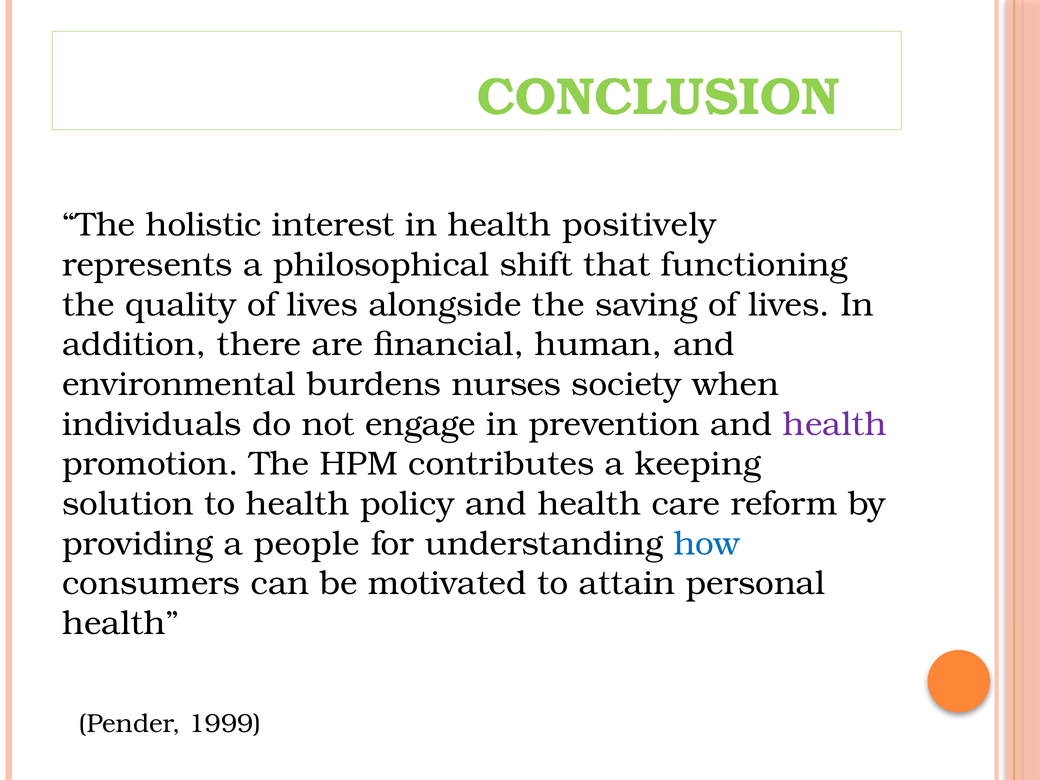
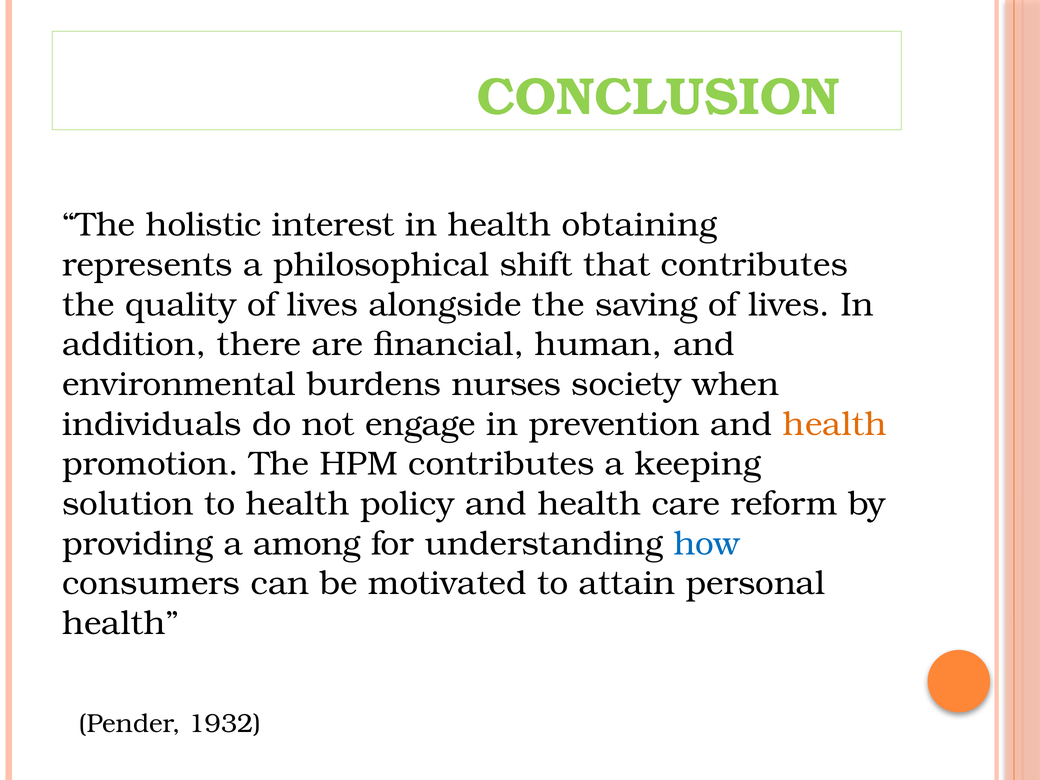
positively: positively -> obtaining (640, 225)
that functioning: functioning -> contributes (754, 265)
health colour: purple -> orange (835, 424)
people: people -> among (307, 544)
1999: 1999 -> 1932 (225, 724)
